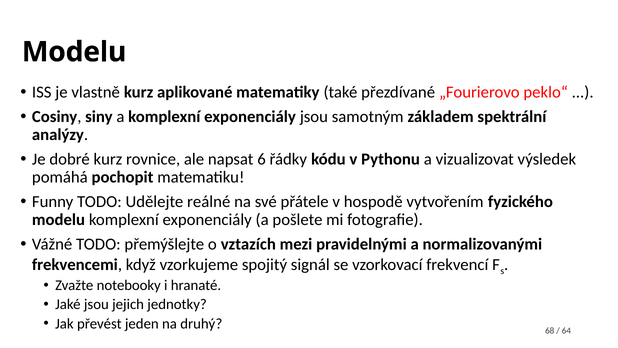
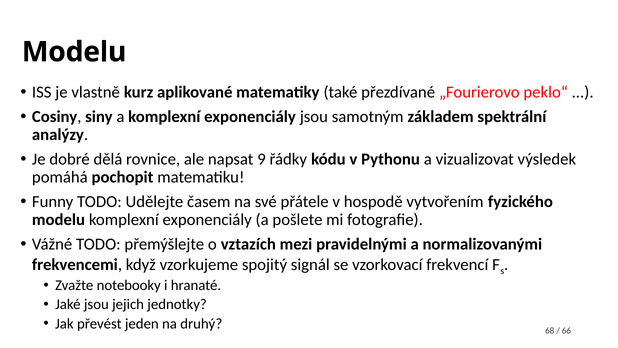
dobré kurz: kurz -> dělá (108, 159)
6: 6 -> 9 (261, 159)
reálné: reálné -> časem (209, 202)
64: 64 -> 66 (566, 331)
